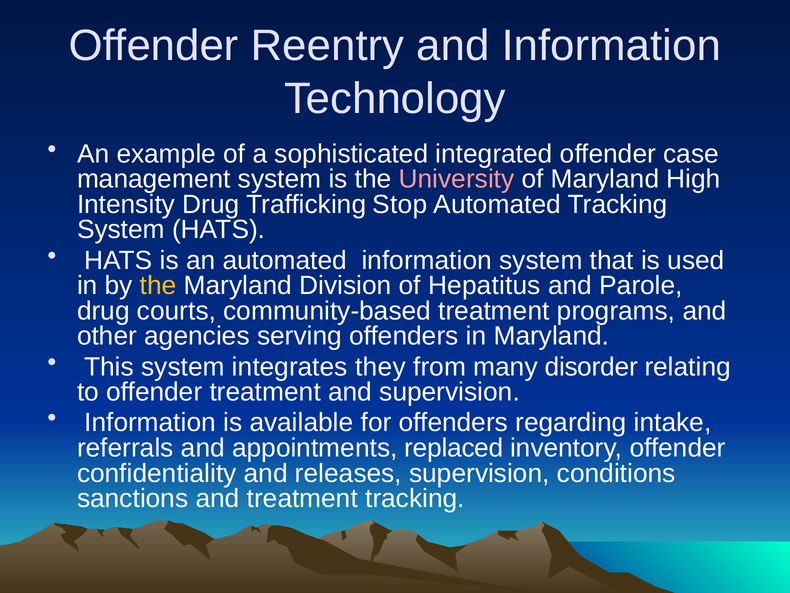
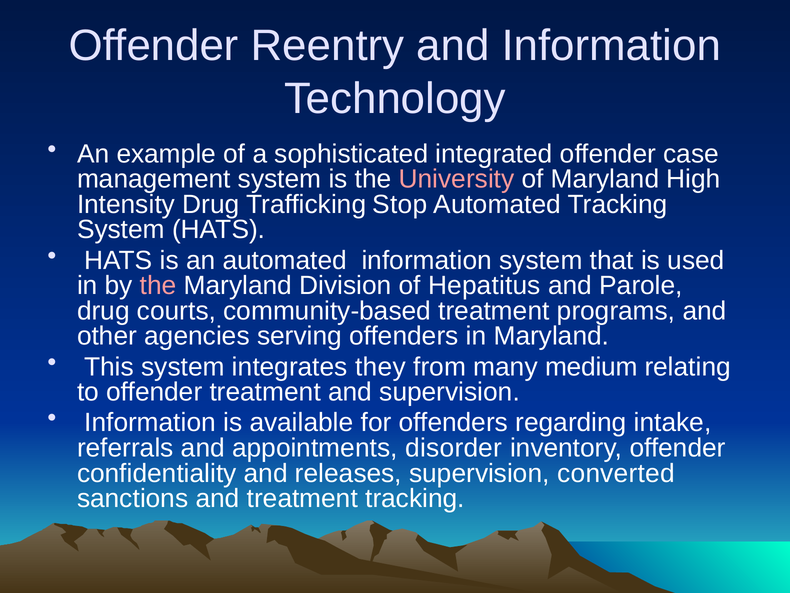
the colour: yellow -> pink (158, 285)
disorder: disorder -> medium (591, 367)
replaced: replaced -> disorder (454, 448)
conditions: conditions -> converted (616, 473)
